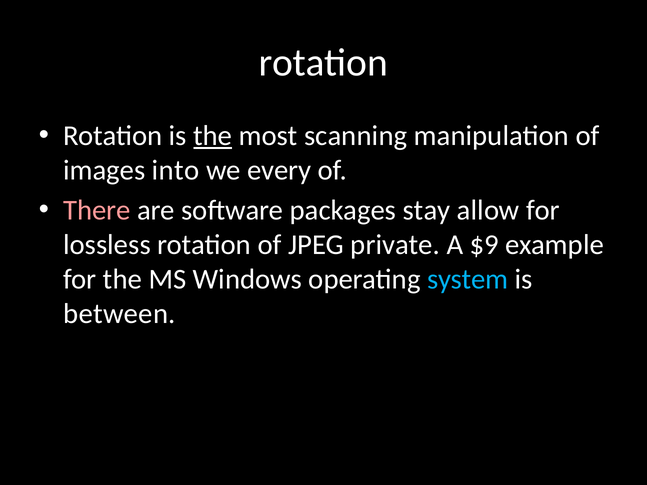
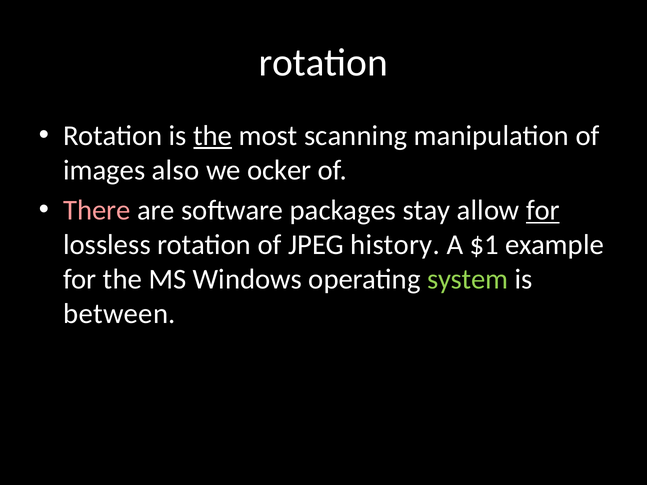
into: into -> also (176, 170)
every: every -> ocker (279, 170)
for underline: none -> present (543, 211)
private: private -> history (395, 245)
$9: $9 -> $1 (484, 245)
system colour: light blue -> light green (468, 280)
